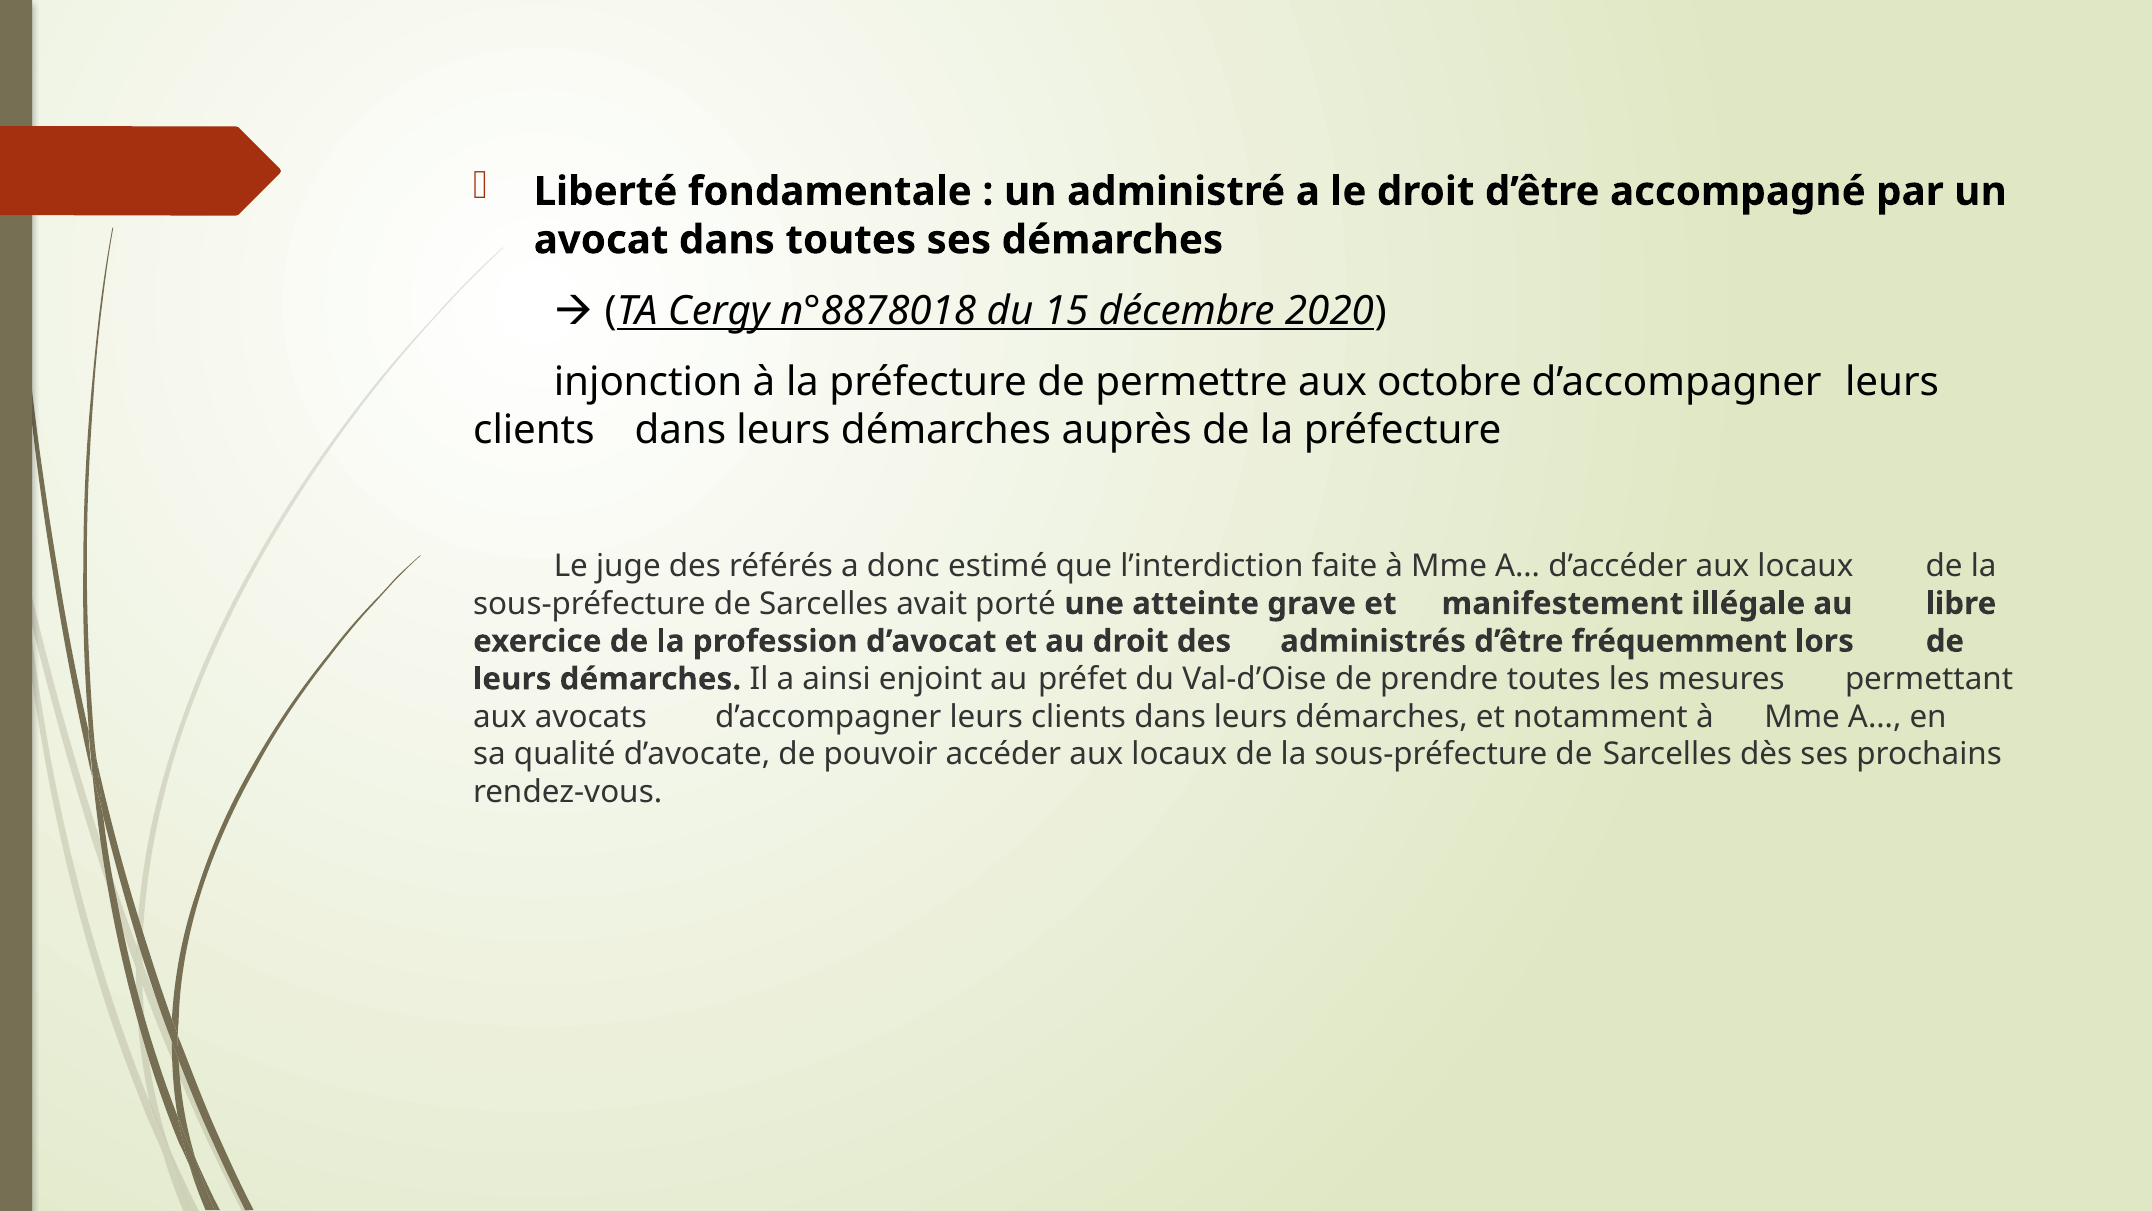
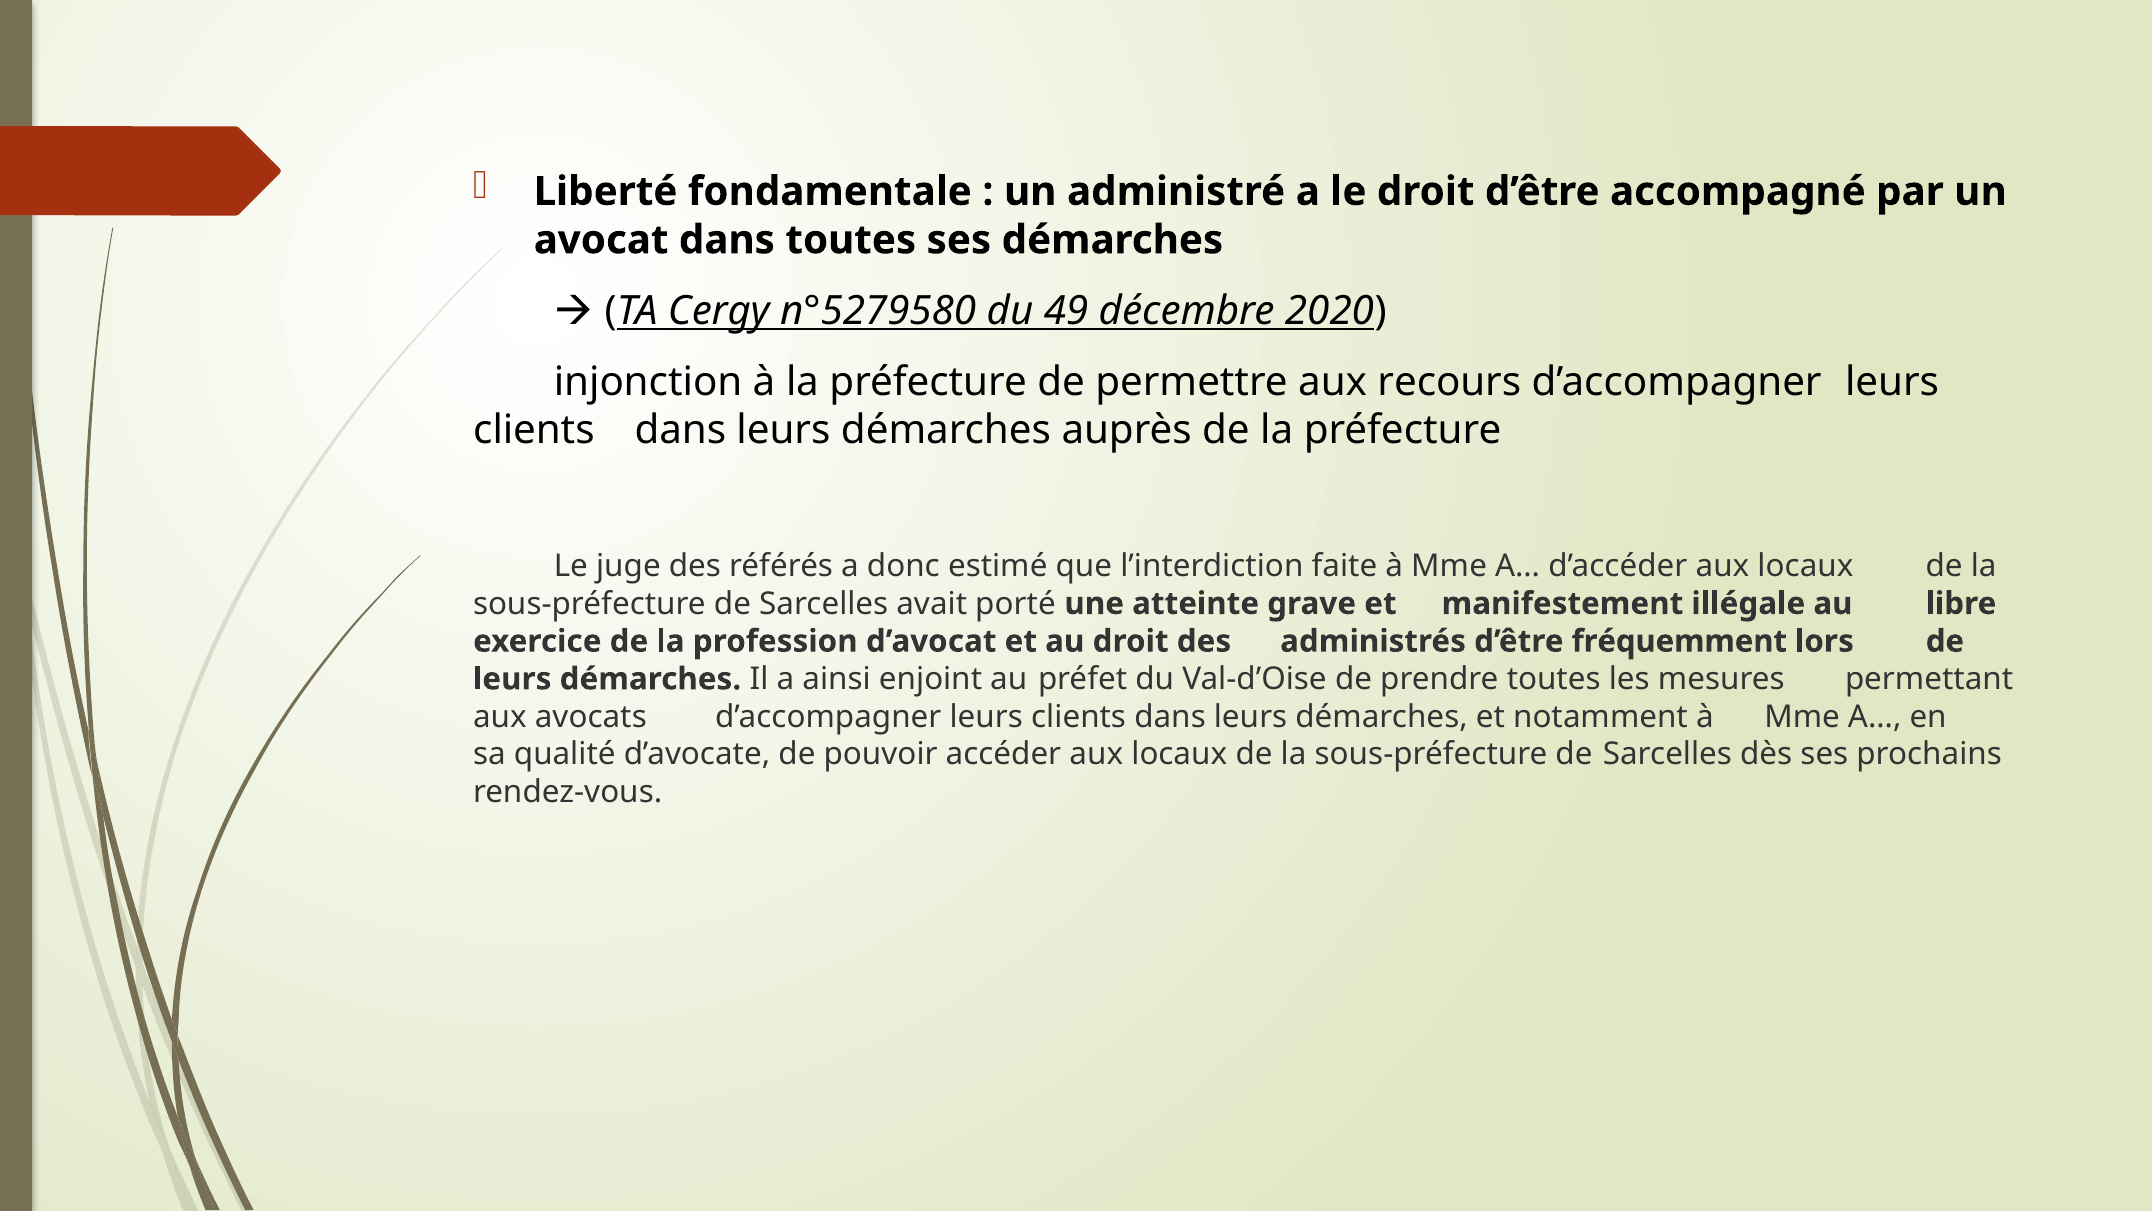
n°8878018: n°8878018 -> n°5279580 (878, 311)
15: 15 -> 49 (1066, 311)
octobre: octobre -> recours (1449, 382)
